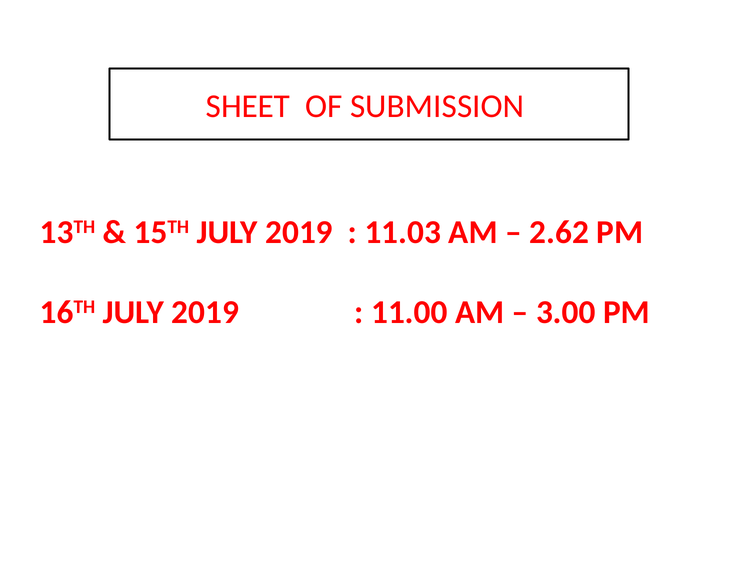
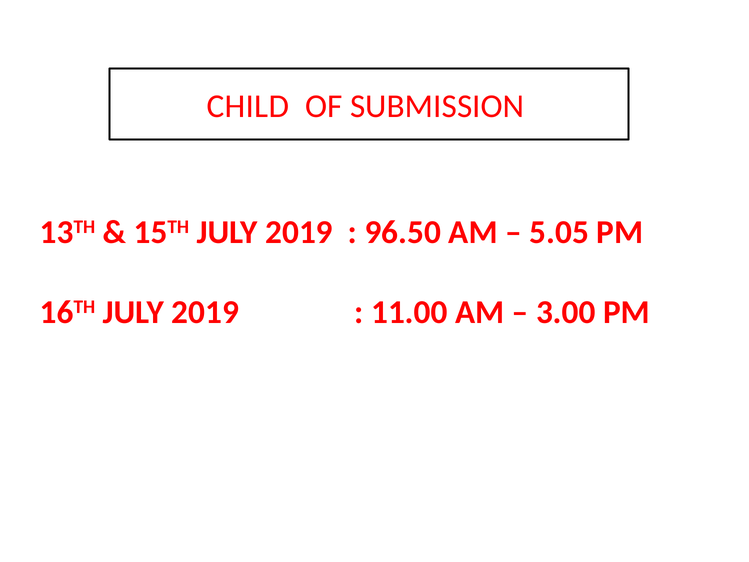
SHEET: SHEET -> CHILD (248, 106)
11.03: 11.03 -> 96.50 (403, 232)
2.62: 2.62 -> 5.05 (559, 232)
